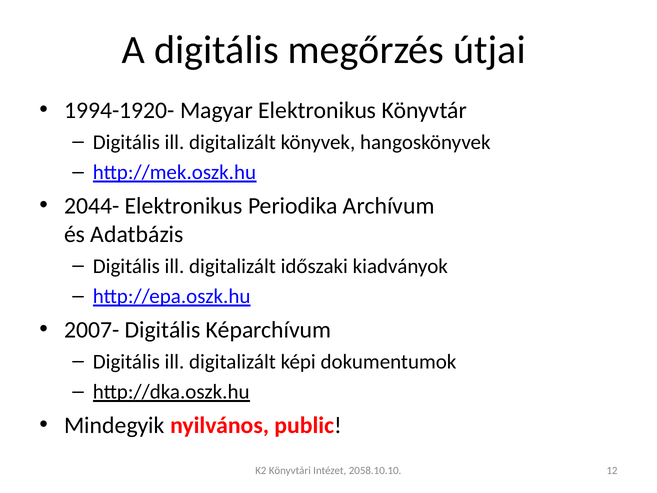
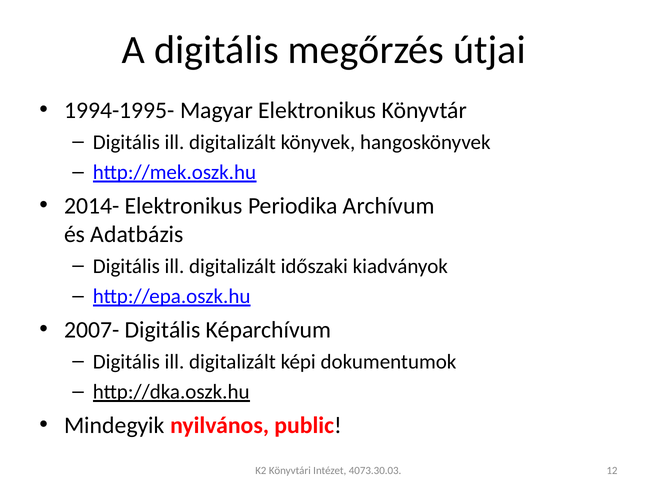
1994-1920-: 1994-1920- -> 1994-1995- (119, 110)
2044-: 2044- -> 2014- (92, 206)
2058.10.10: 2058.10.10 -> 4073.30.03 (375, 470)
